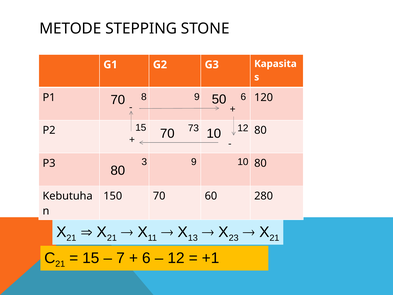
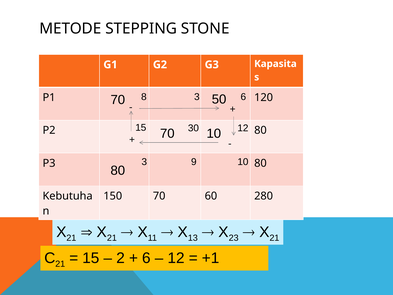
8 9: 9 -> 3 (197, 97)
73: 73 -> 30 (193, 128)
7: 7 -> 2 (121, 258)
